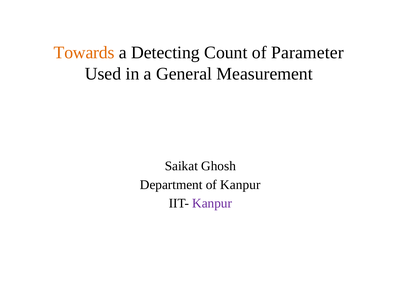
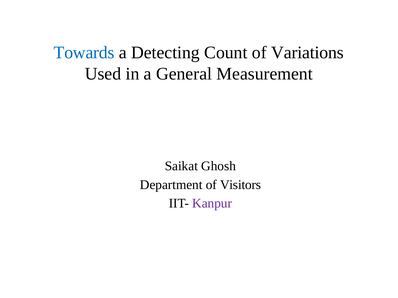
Towards colour: orange -> blue (84, 53)
Parameter: Parameter -> Variations (307, 53)
of Kanpur: Kanpur -> Visitors (241, 185)
